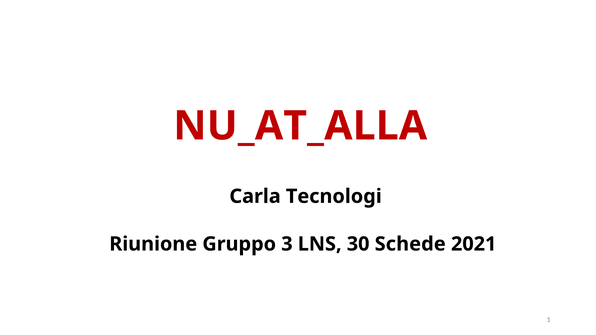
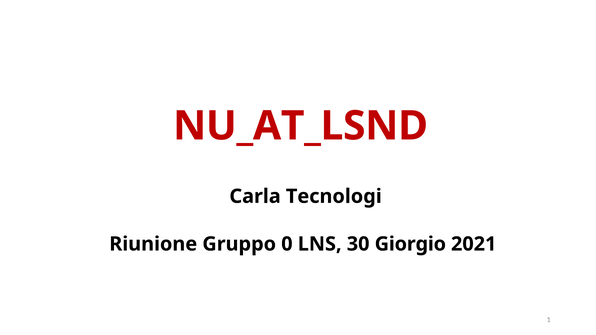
NU_AT_ALLA: NU_AT_ALLA -> NU_AT_LSND (301, 126)
3: 3 -> 0 (287, 244)
Schede: Schede -> Giorgio (410, 244)
